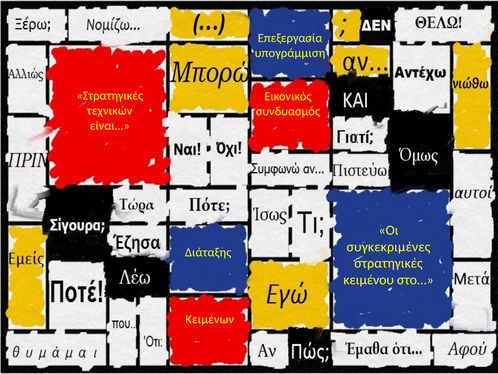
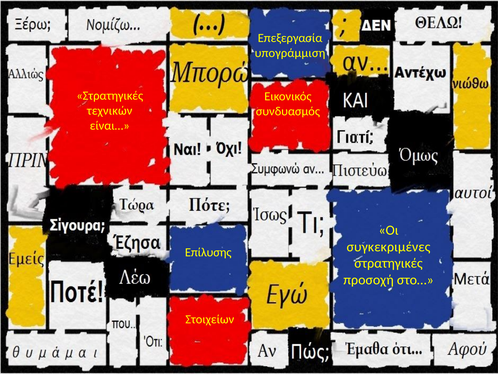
Διάταξης: Διάταξης -> Επίλυσης (208, 252)
κειμένου: κειμένου -> προσοχή (369, 280)
Κειμένων: Κειμένων -> Στοιχείων (210, 319)
